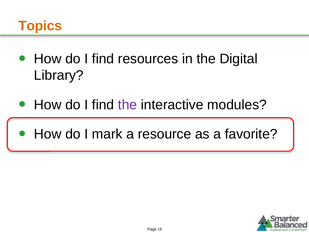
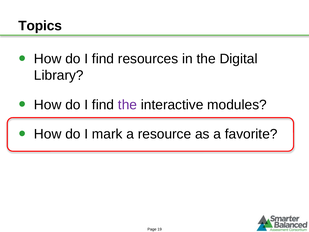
Topics colour: orange -> black (40, 26)
